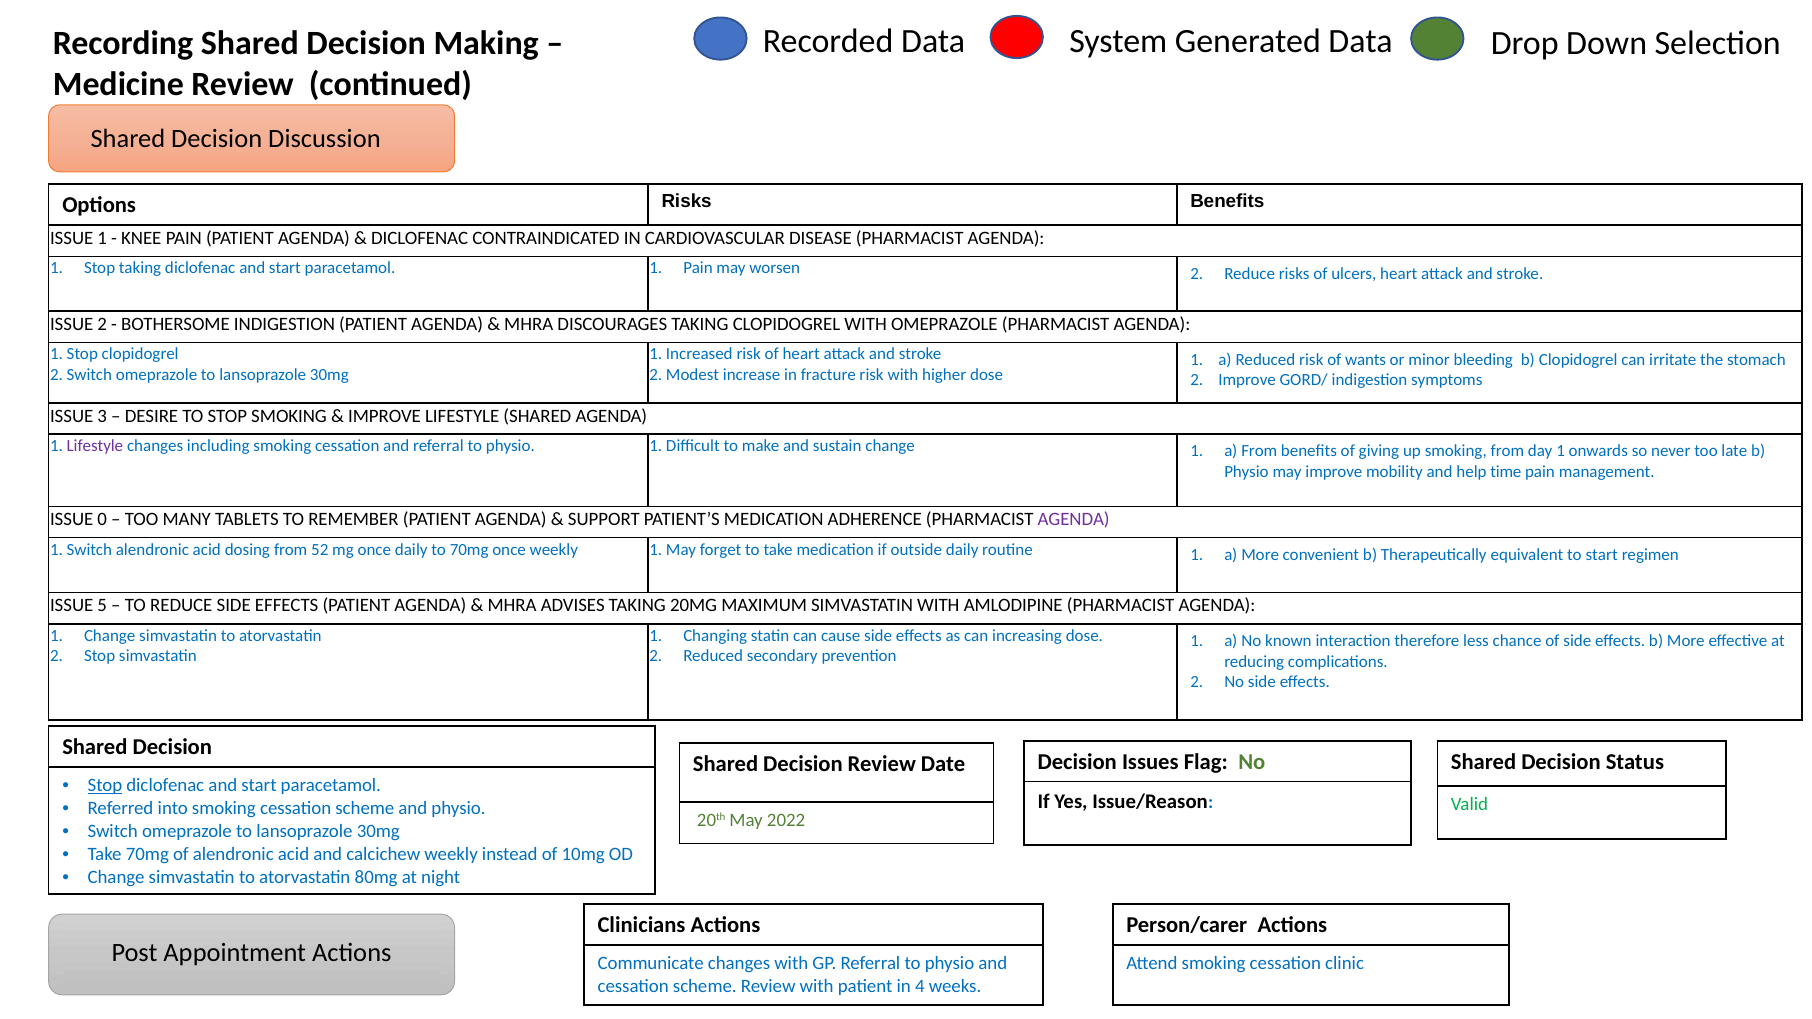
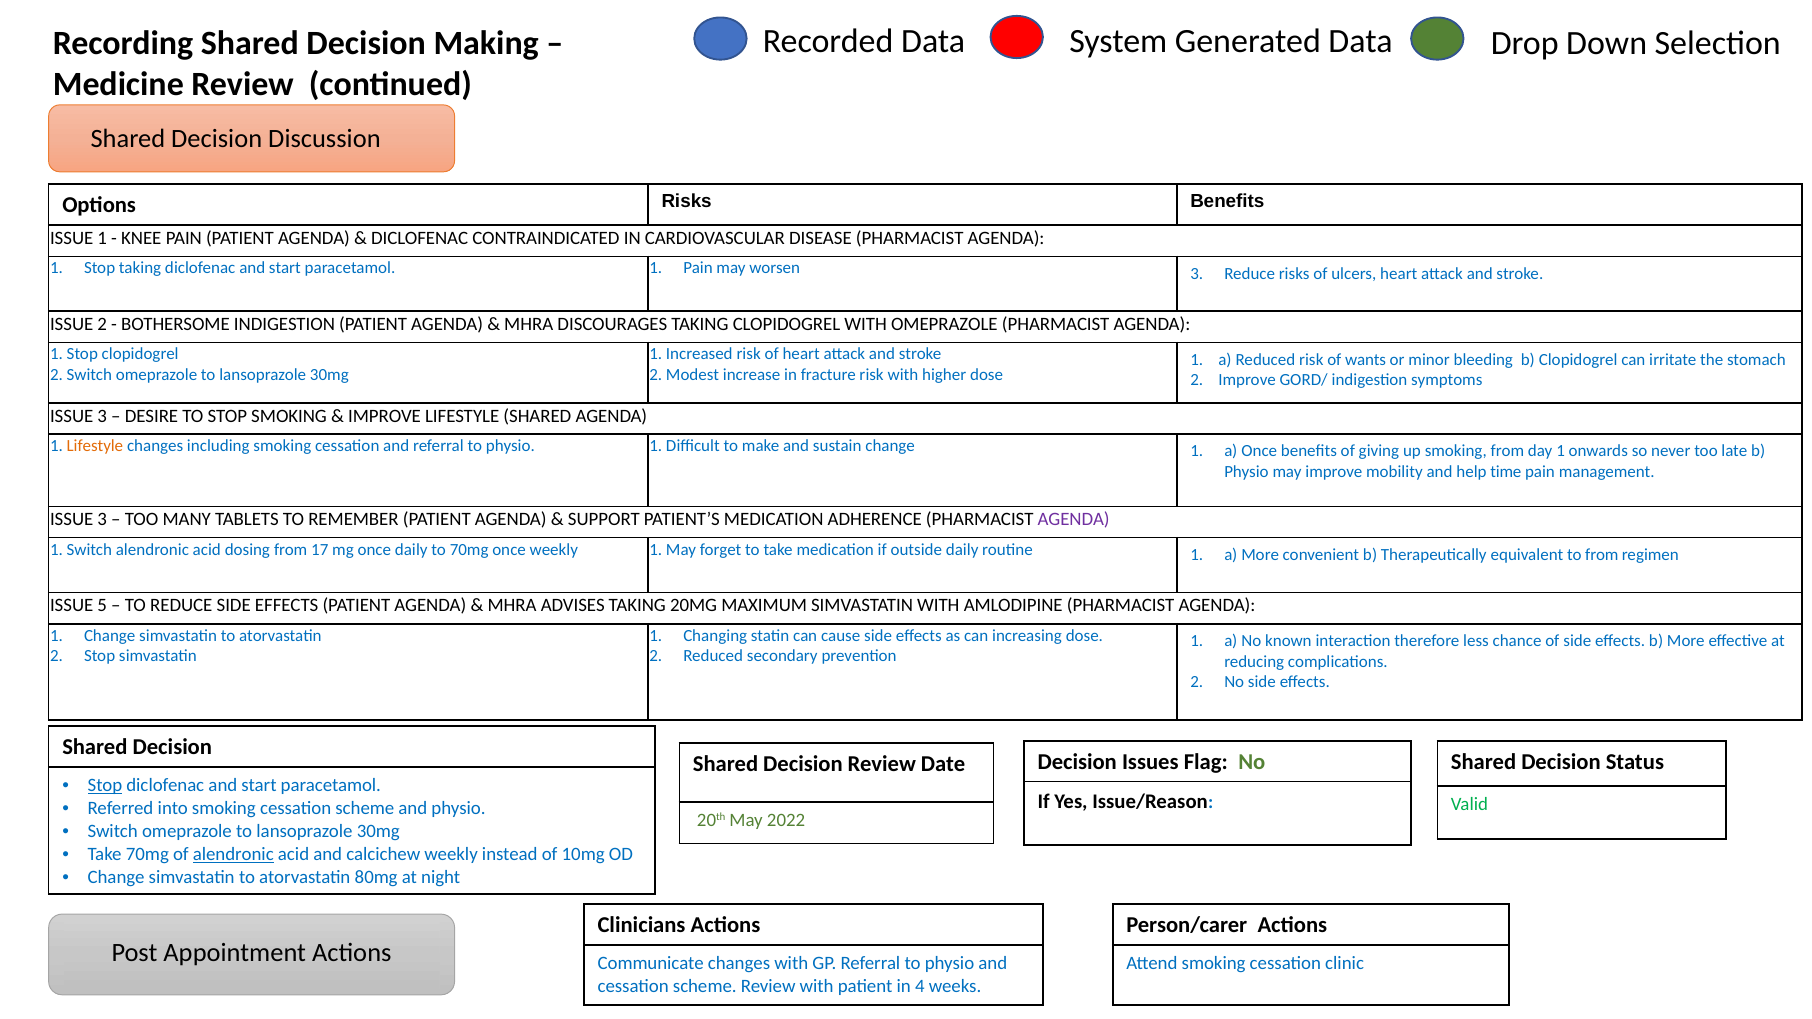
worsen 2: 2 -> 3 (1197, 274)
Lifestyle colour: purple -> orange (95, 446)
a From: From -> Once (1259, 451)
0: 0 -> 3 (102, 520)
52: 52 -> 17 (320, 550)
to start: start -> from (1602, 555)
alendronic underline: none -> present (233, 854)
